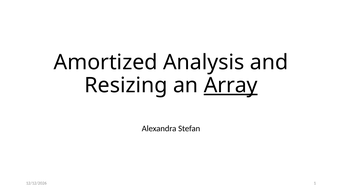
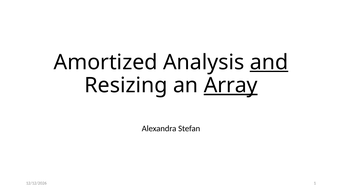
and underline: none -> present (269, 62)
